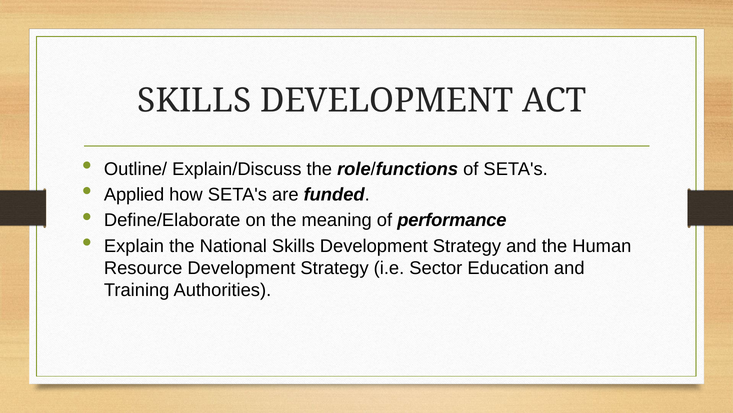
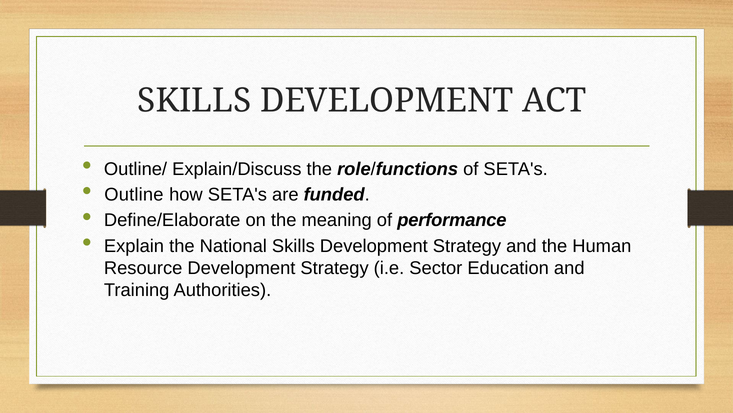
Applied: Applied -> Outline (134, 194)
